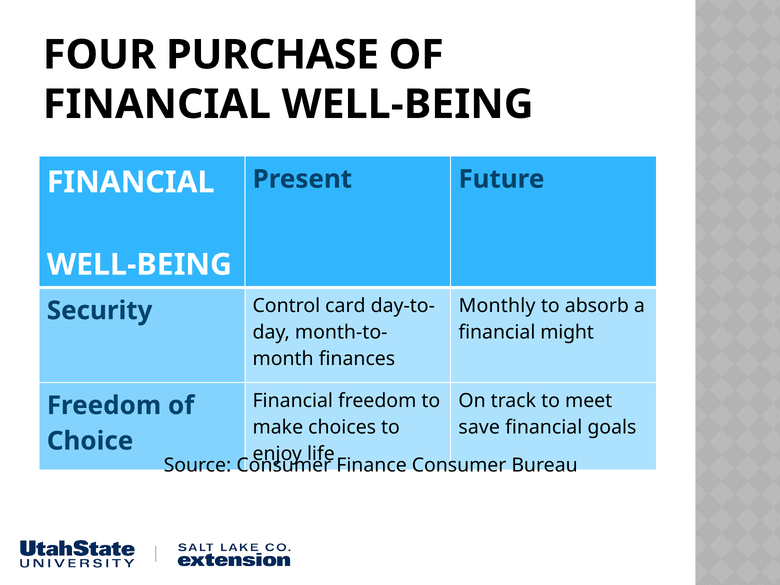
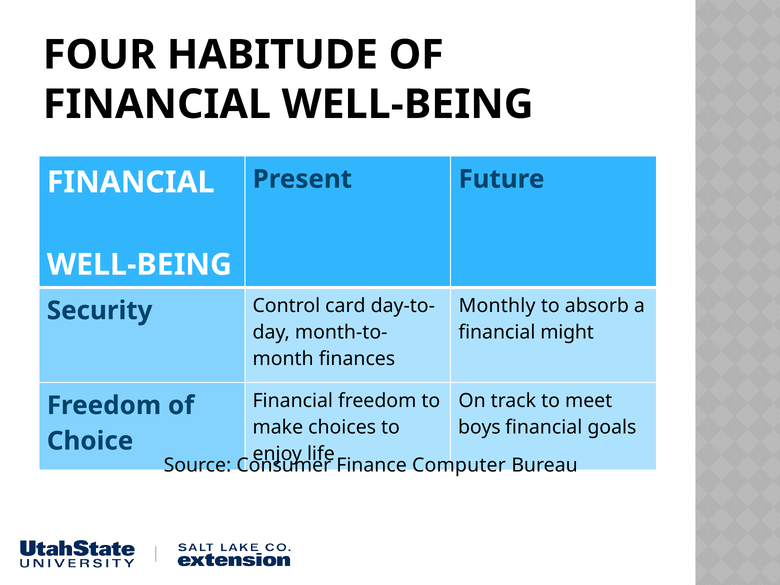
PURCHASE: PURCHASE -> HABITUDE (272, 55)
save: save -> boys (479, 427)
Finance Consumer: Consumer -> Computer (459, 465)
